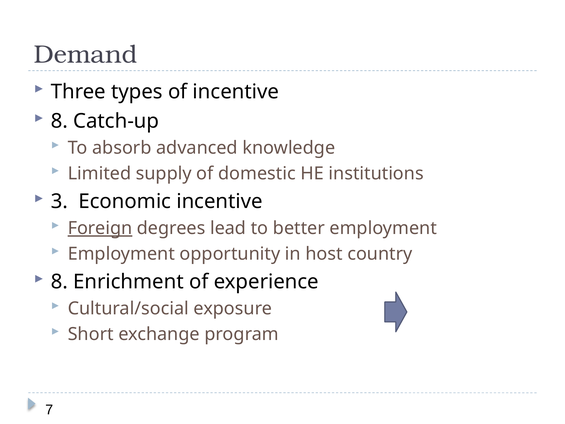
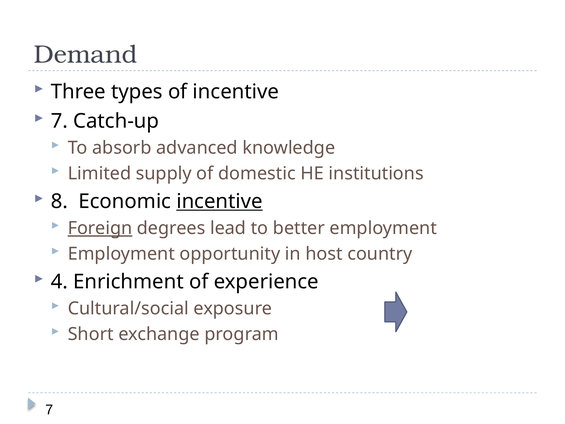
8: 8 -> 7 (59, 121)
3: 3 -> 8 (59, 201)
incentive underline: none -> present (220, 201)
8: 8 -> 4 (59, 282)
